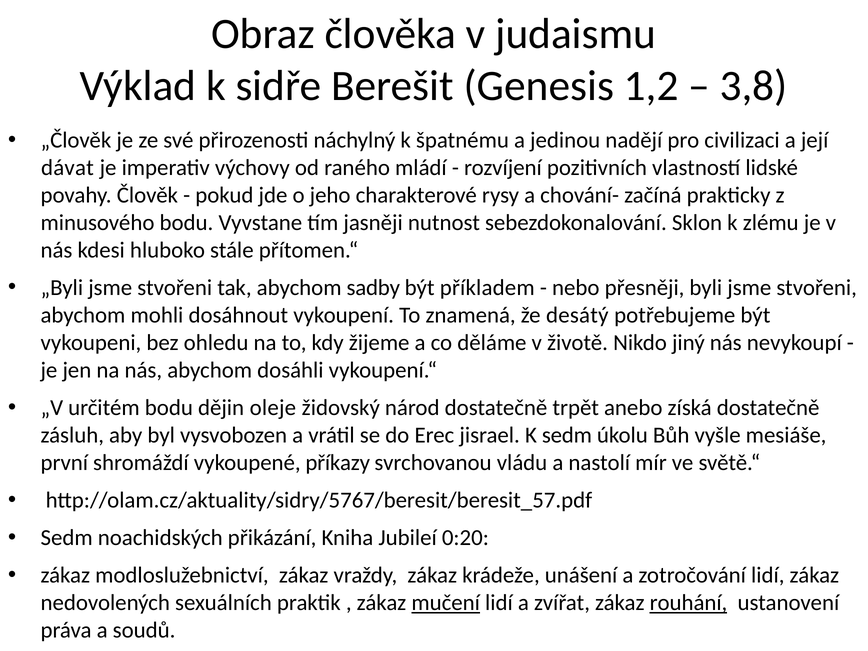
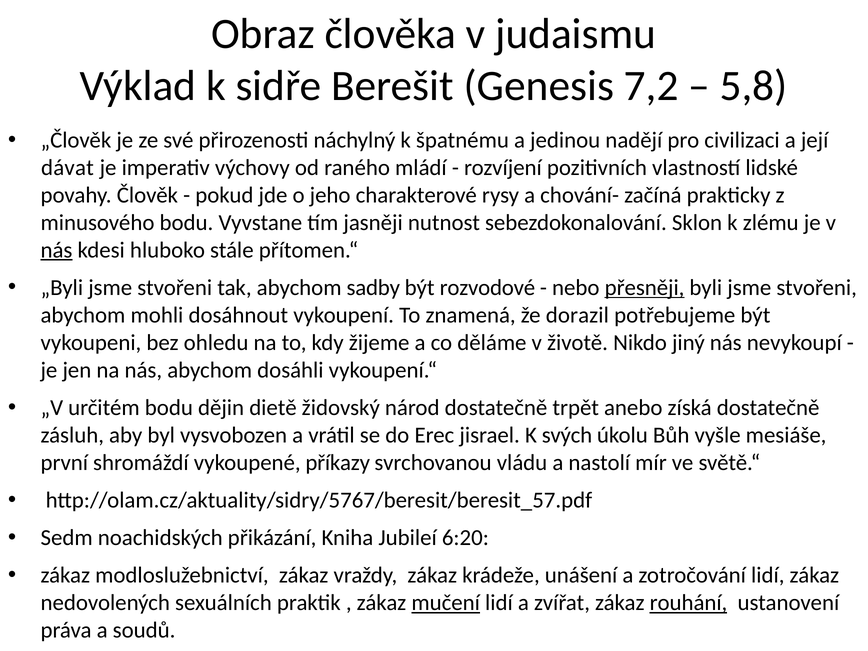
1,2: 1,2 -> 7,2 (651, 86)
3,8: 3,8 -> 5,8 (754, 86)
nás underline: none -> present (57, 250)
příkladem: příkladem -> rozvodové (487, 288)
přesněji underline: none -> present (645, 288)
desátý: desátý -> dorazil (577, 315)
oleje: oleje -> dietě (273, 408)
K sedm: sedm -> svých (567, 435)
0:20: 0:20 -> 6:20 (465, 538)
